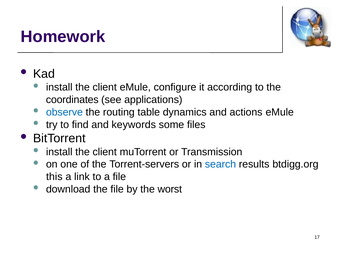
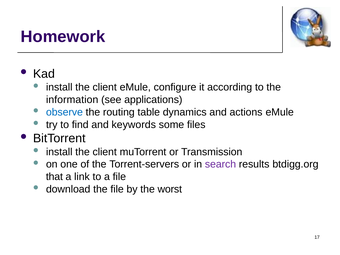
coordinates: coordinates -> information (72, 100)
search colour: blue -> purple (220, 164)
this: this -> that (54, 177)
